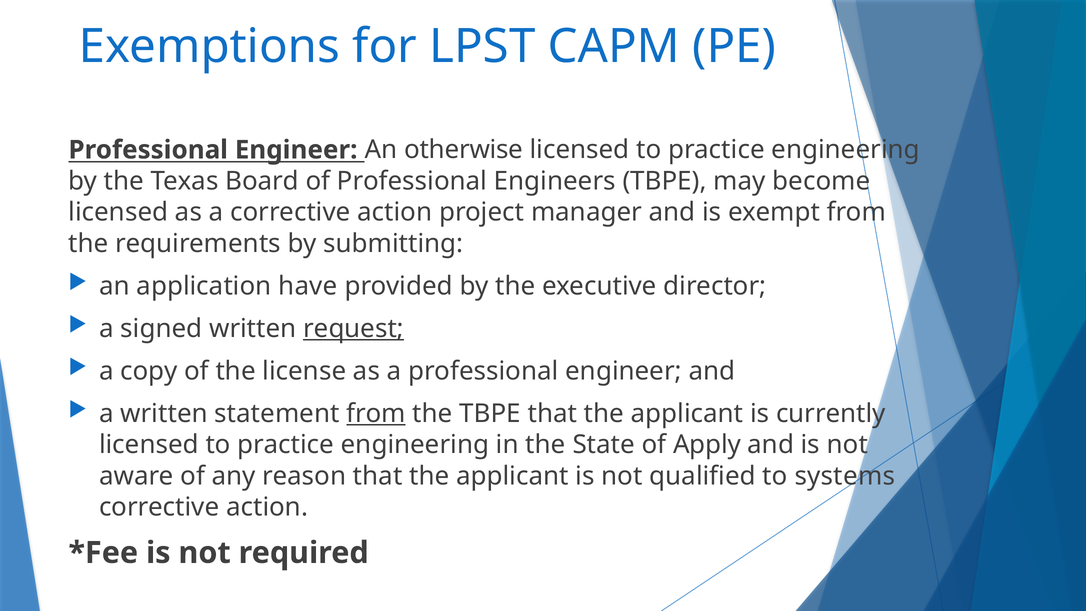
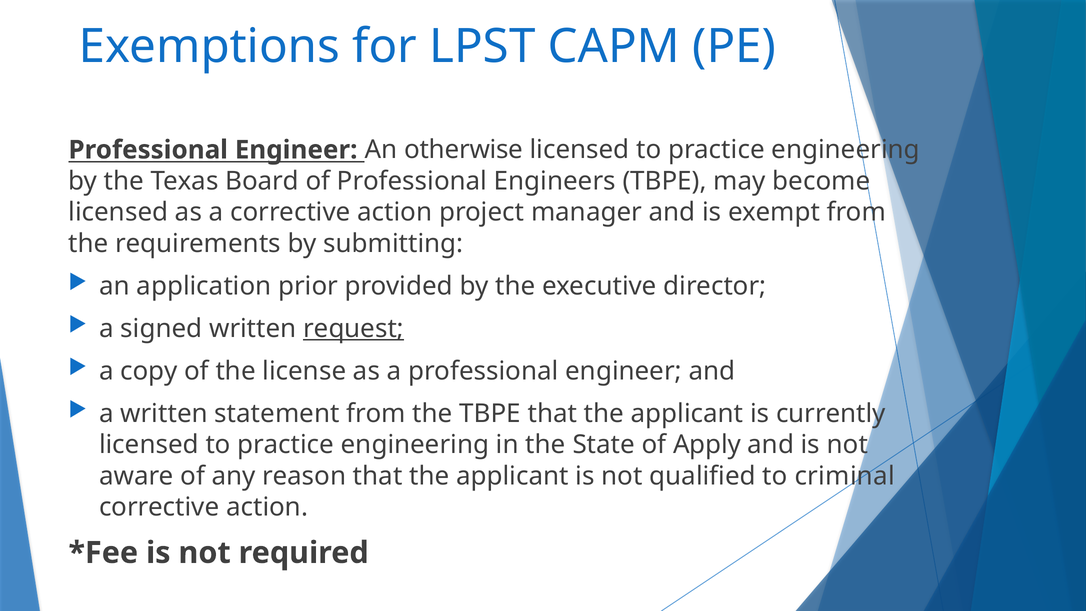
have: have -> prior (308, 286)
from underline: present -> none (376, 414)
systems: systems -> criminal (845, 476)
